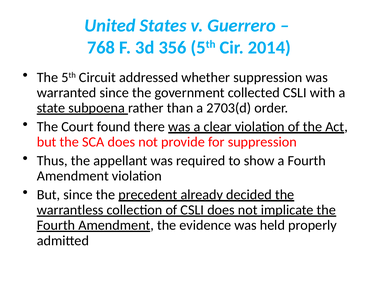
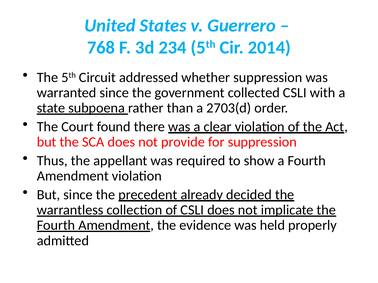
356: 356 -> 234 (172, 48)
